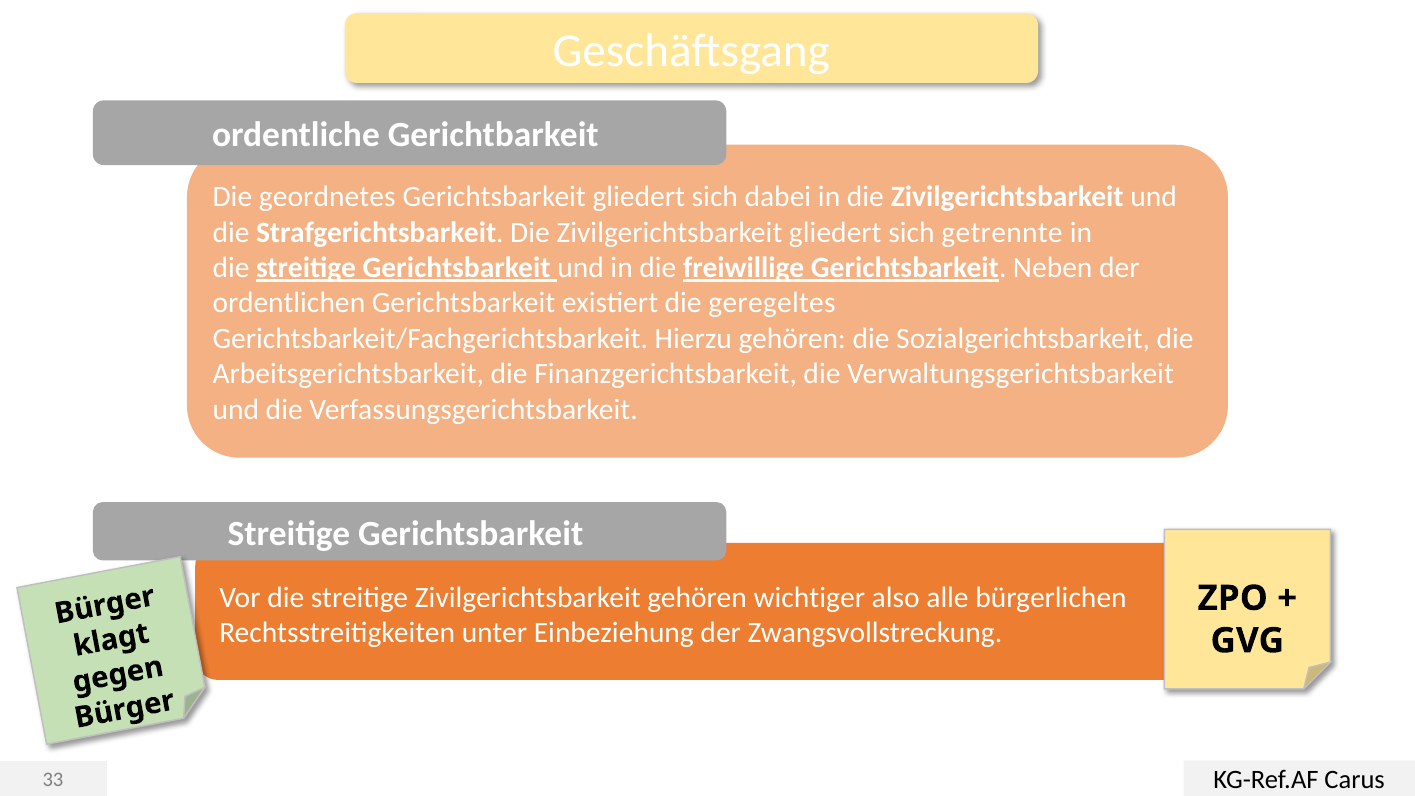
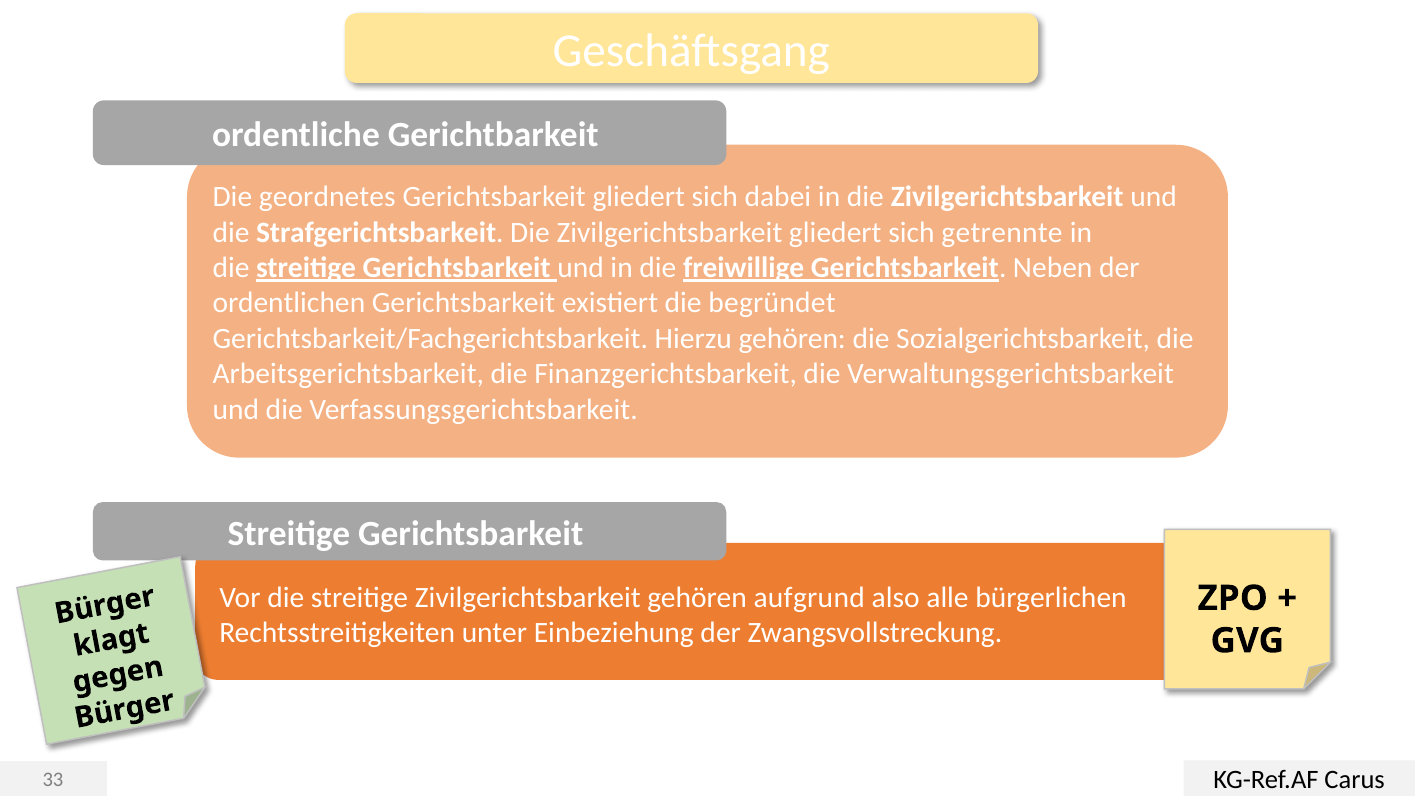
geregeltes: geregeltes -> begründet (772, 303)
wichtiger: wichtiger -> aufgrund (809, 597)
